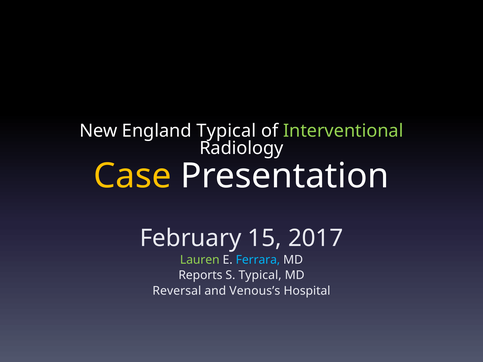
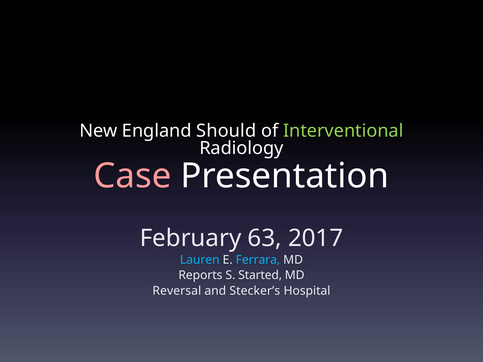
England Typical: Typical -> Should (226, 131)
Case colour: yellow -> pink (133, 176)
15: 15 -> 63 (265, 238)
Lauren colour: light green -> light blue (200, 260)
S Typical: Typical -> Started (260, 275)
Venous’s: Venous’s -> Stecker’s (255, 291)
